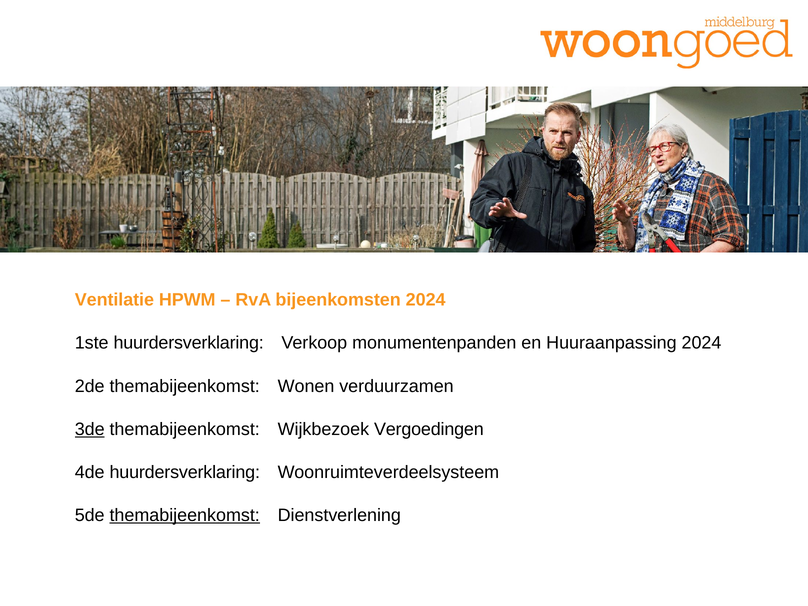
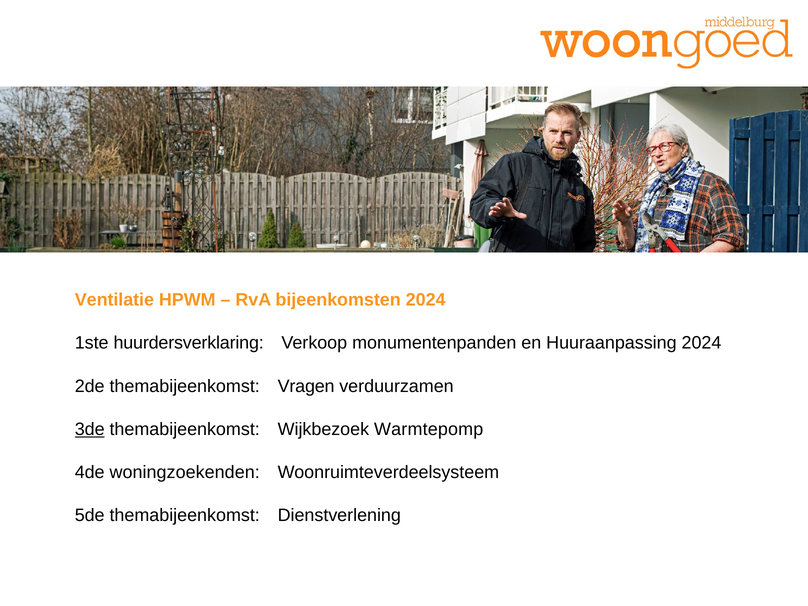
Wonen: Wonen -> Vragen (306, 386)
Vergoedingen: Vergoedingen -> Warmtepomp (429, 429)
4de huurdersverklaring: huurdersverklaring -> woningzoekenden (185, 472)
themabijeenkomst underline: present -> none (185, 515)
